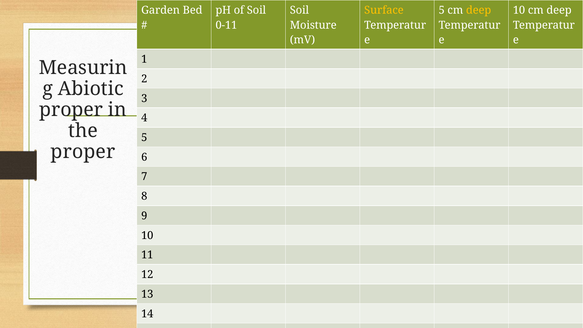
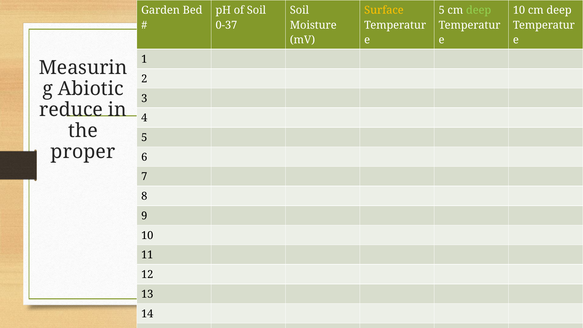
deep colour: yellow -> light green (479, 10)
0-11: 0-11 -> 0-37 (226, 25)
proper: proper -> reduce (71, 110)
